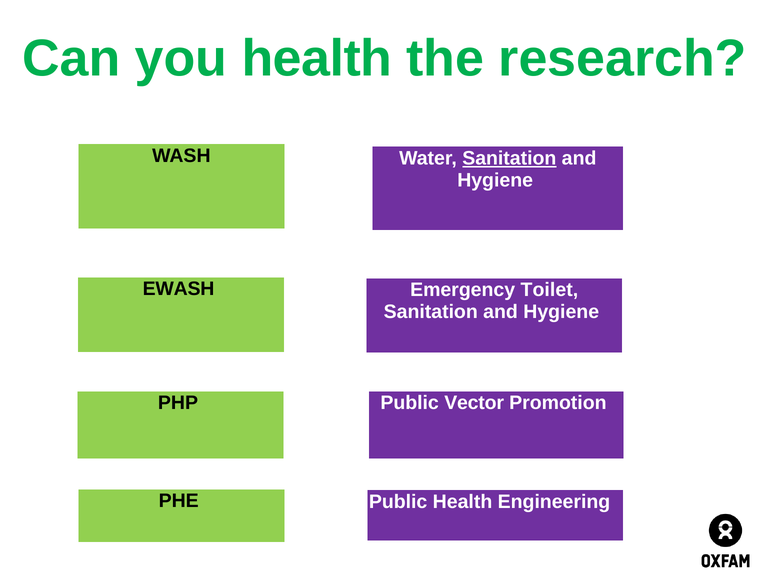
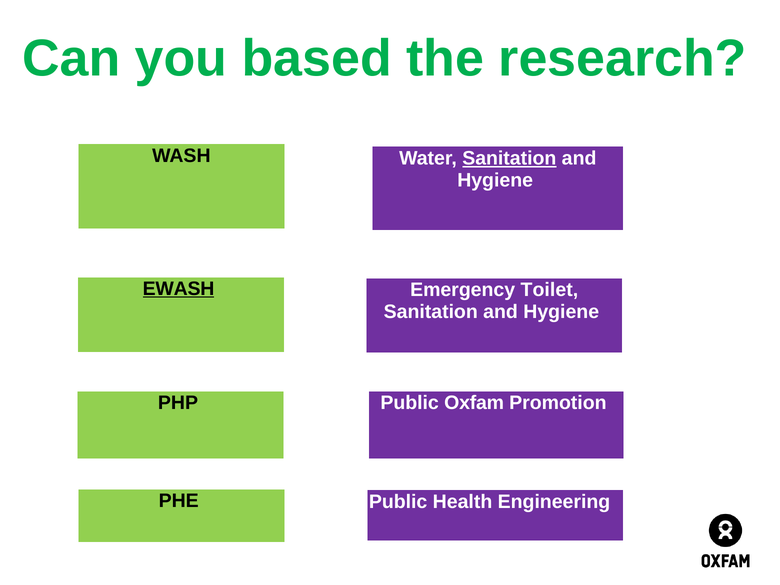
you health: health -> based (317, 58)
EWASH underline: none -> present (179, 289)
Vector: Vector -> Oxfam (474, 403)
